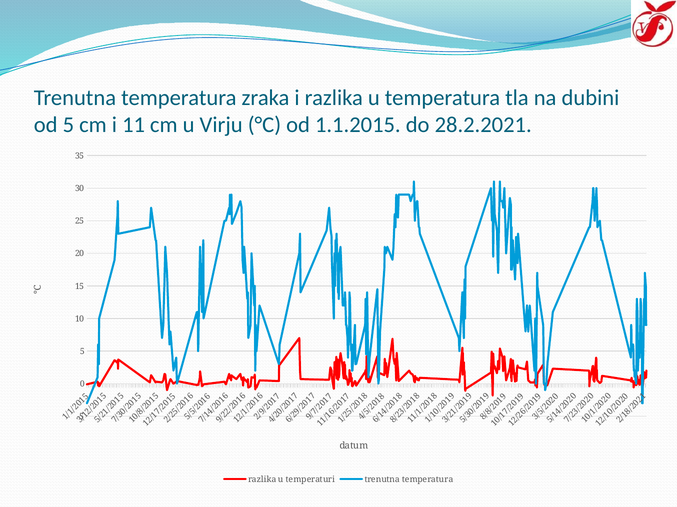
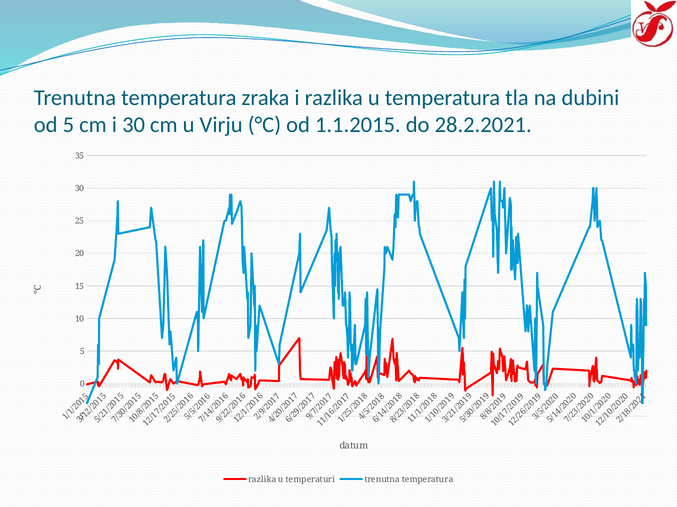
i 11: 11 -> 30 (134, 125)
